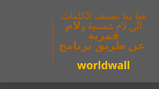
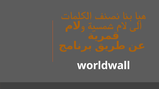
worldwall colour: yellow -> white (104, 66)
